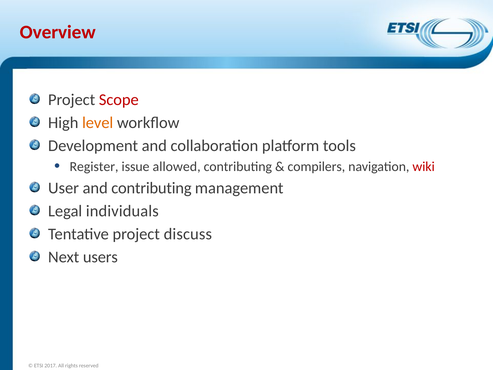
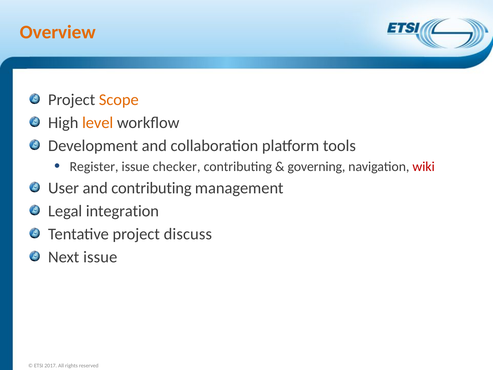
Overview colour: red -> orange (58, 32)
Scope colour: red -> orange (119, 100)
allowed: allowed -> checker (177, 166)
compilers: compilers -> governing (316, 166)
individuals: individuals -> integration (122, 211)
Next users: users -> issue (100, 257)
